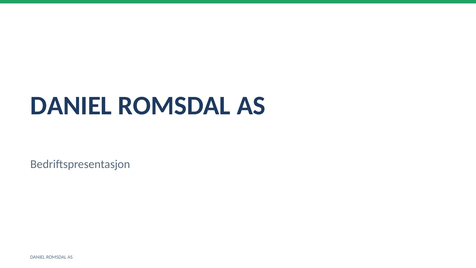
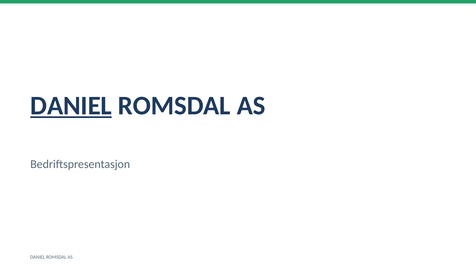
DANIEL underline: none -> present (71, 106)
